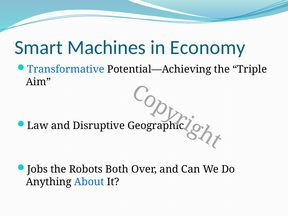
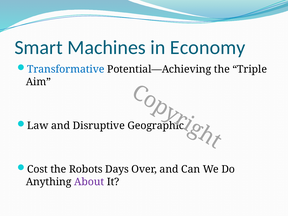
Jobs: Jobs -> Cost (37, 169)
Both: Both -> Days (117, 169)
About colour: blue -> purple (89, 182)
